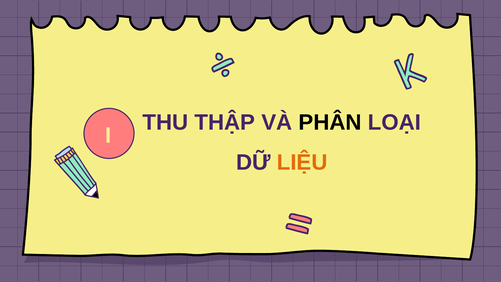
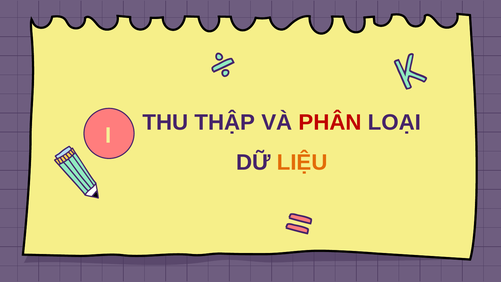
PHÂN colour: black -> red (330, 122)
